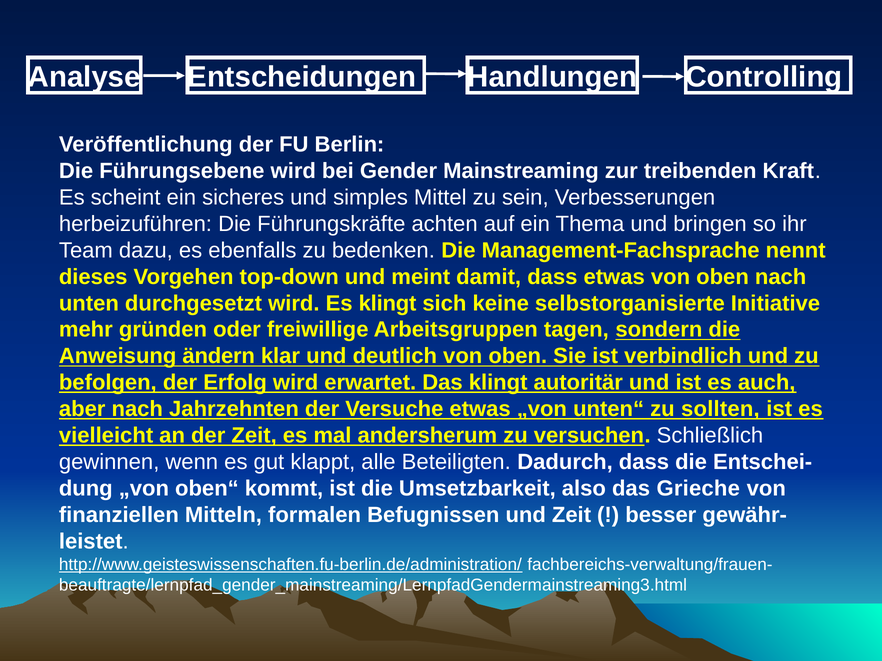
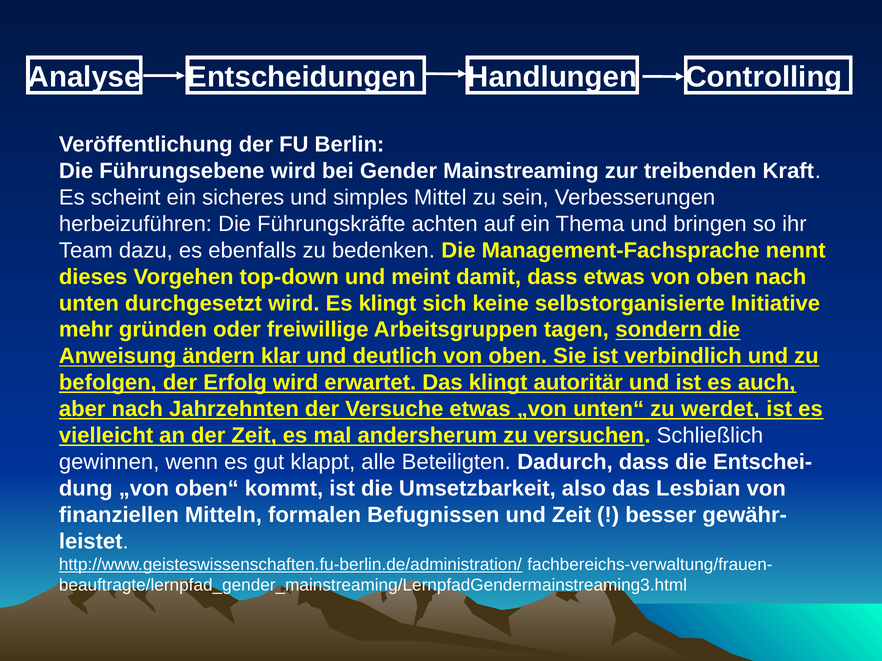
sollten: sollten -> werdet (720, 409)
Grieche: Grieche -> Lesbian (698, 489)
